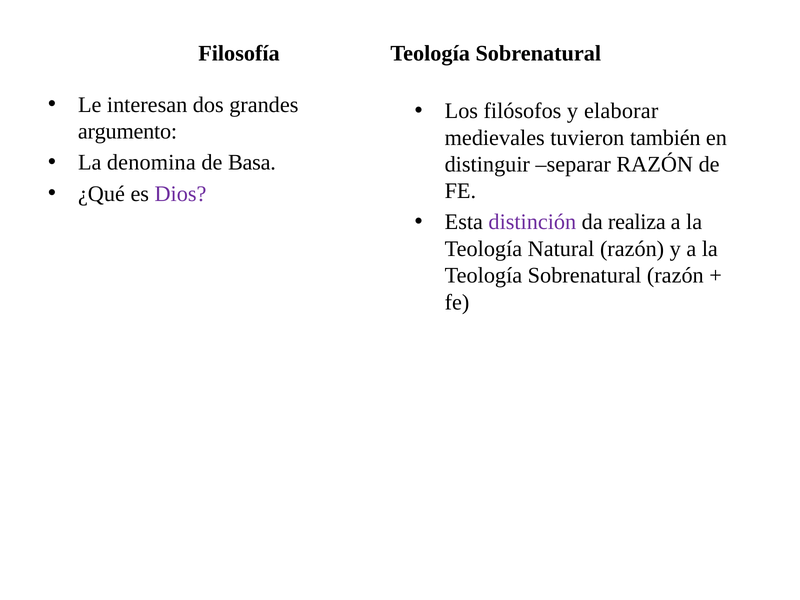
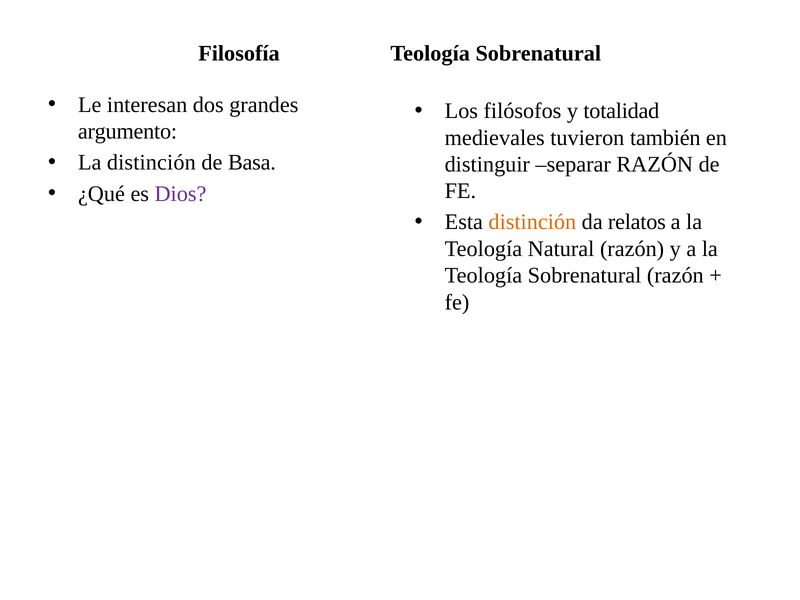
elaborar: elaborar -> totalidad (621, 111)
La denomina: denomina -> distinción (151, 163)
distinción colour: purple -> orange (532, 222)
realiza: realiza -> relatos (637, 222)
